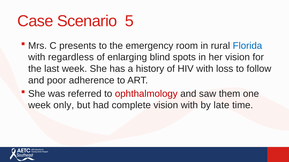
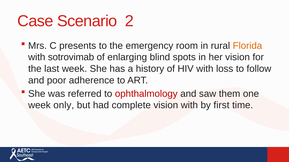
5: 5 -> 2 (129, 21)
Florida colour: blue -> orange (247, 46)
regardless: regardless -> sotrovimab (71, 57)
late: late -> first (221, 106)
